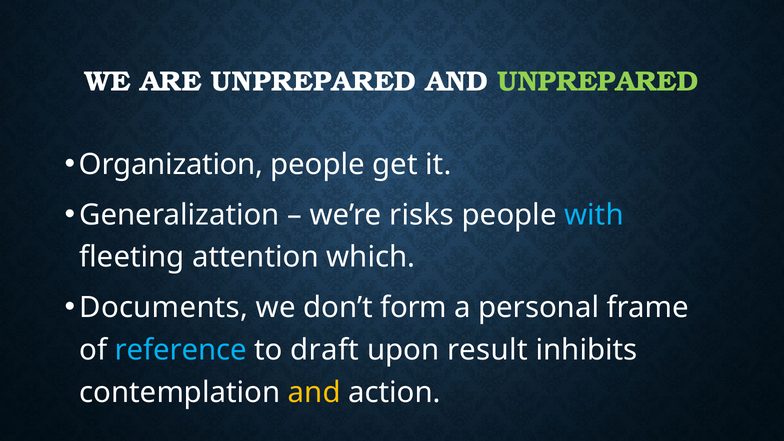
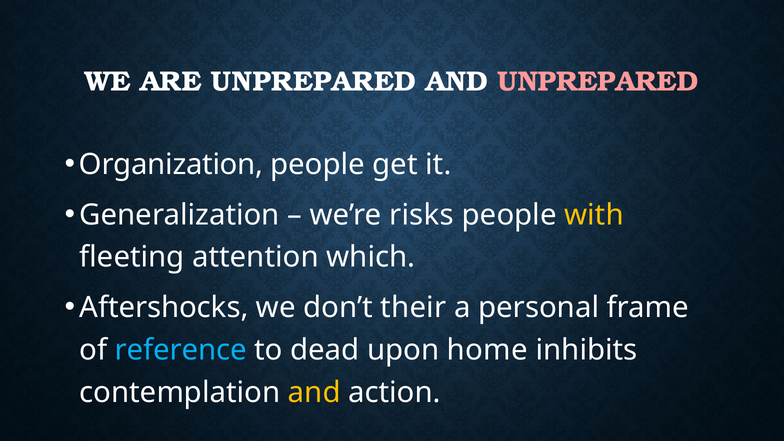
UNPREPARED colour: light green -> pink (598, 82)
with colour: light blue -> yellow (594, 215)
Documents: Documents -> Aftershocks (164, 308)
form: form -> their (413, 308)
draft: draft -> dead (325, 350)
result: result -> home (487, 350)
